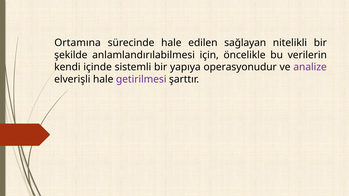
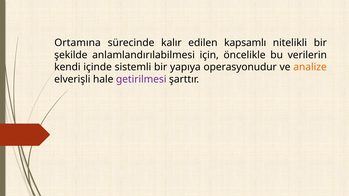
sürecinde hale: hale -> kalır (171, 43)
sağlayan: sağlayan -> kapsamlı (245, 43)
analize colour: purple -> orange (310, 67)
